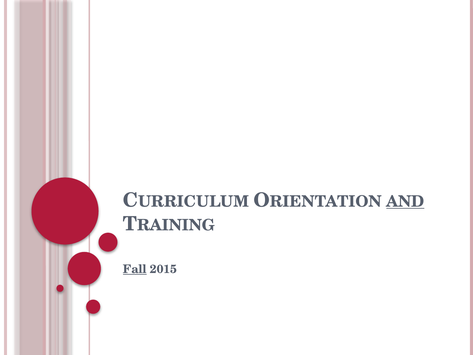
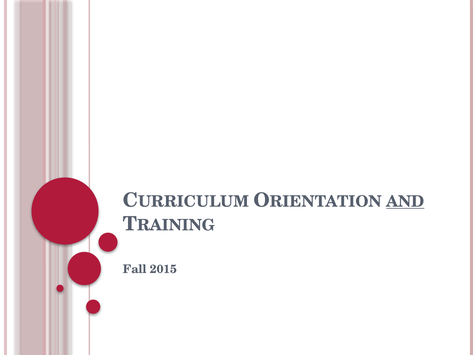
Fall underline: present -> none (135, 269)
